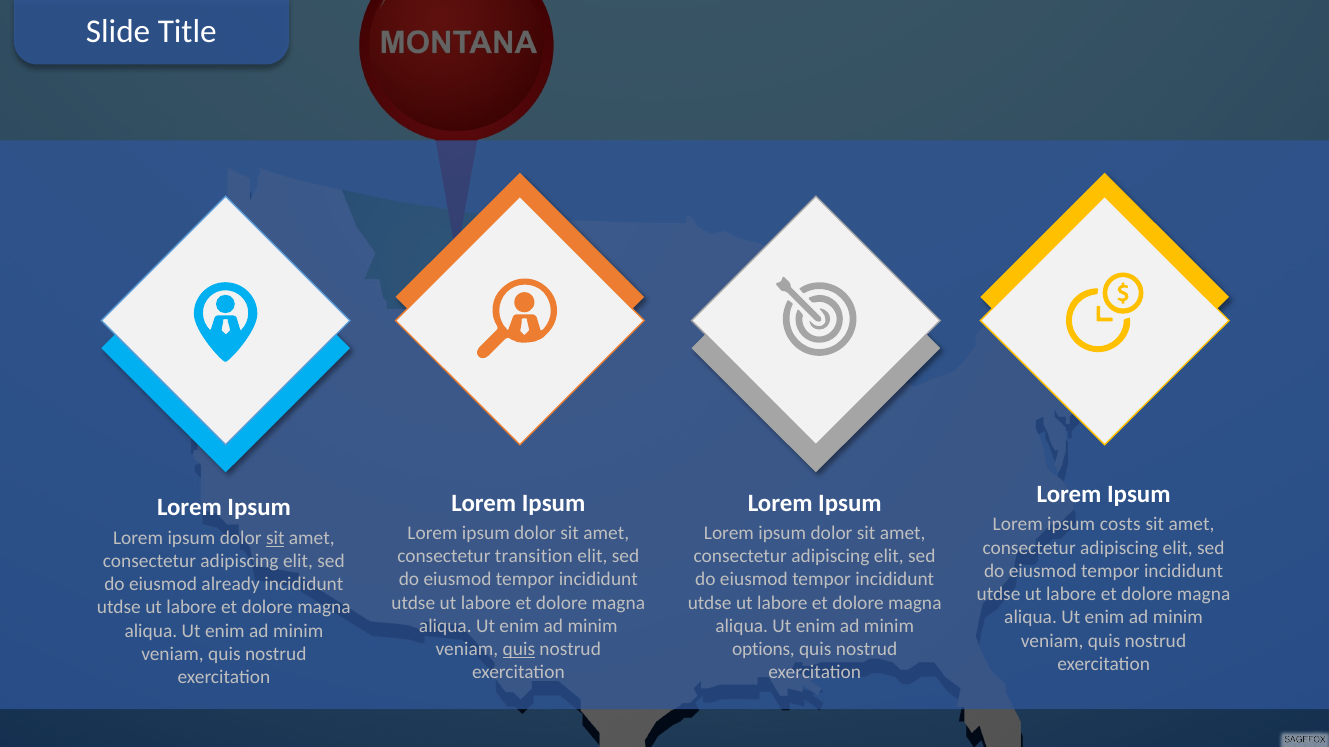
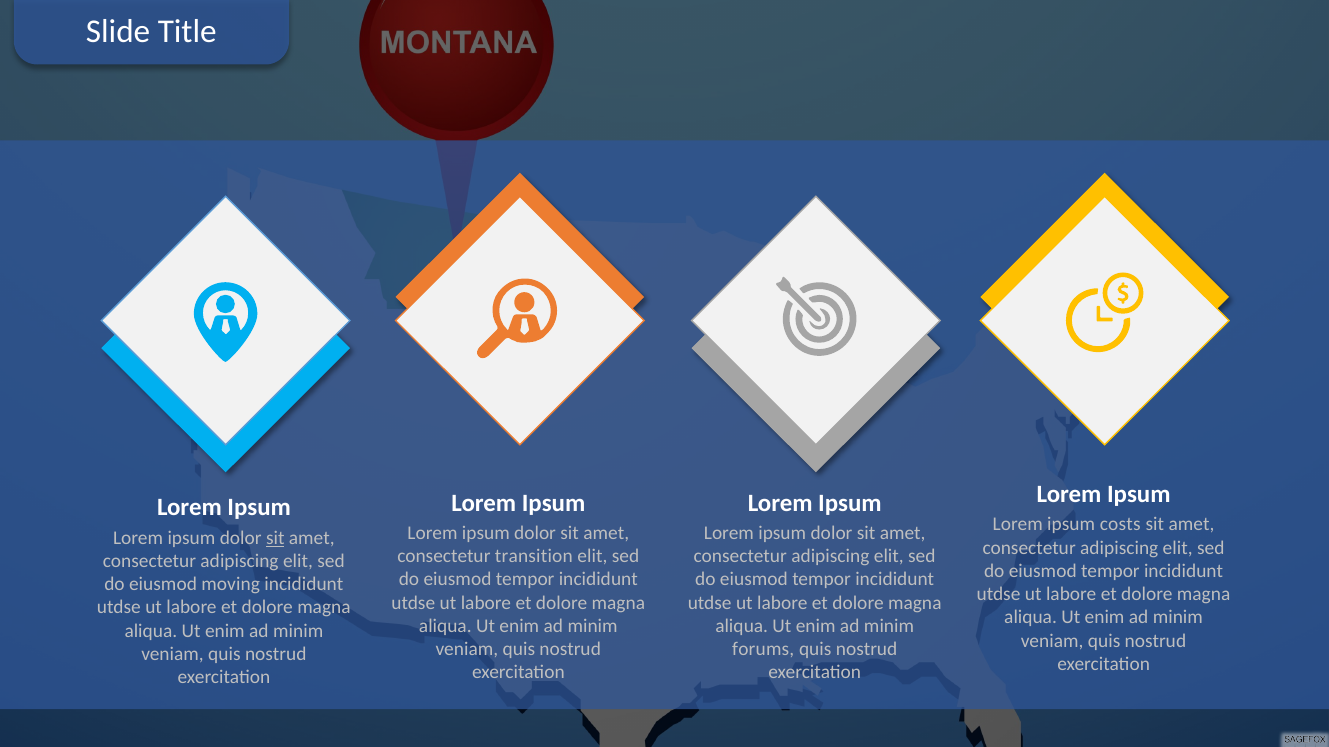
already: already -> moving (231, 585)
quis underline: present -> none (519, 650)
options: options -> forums (763, 650)
